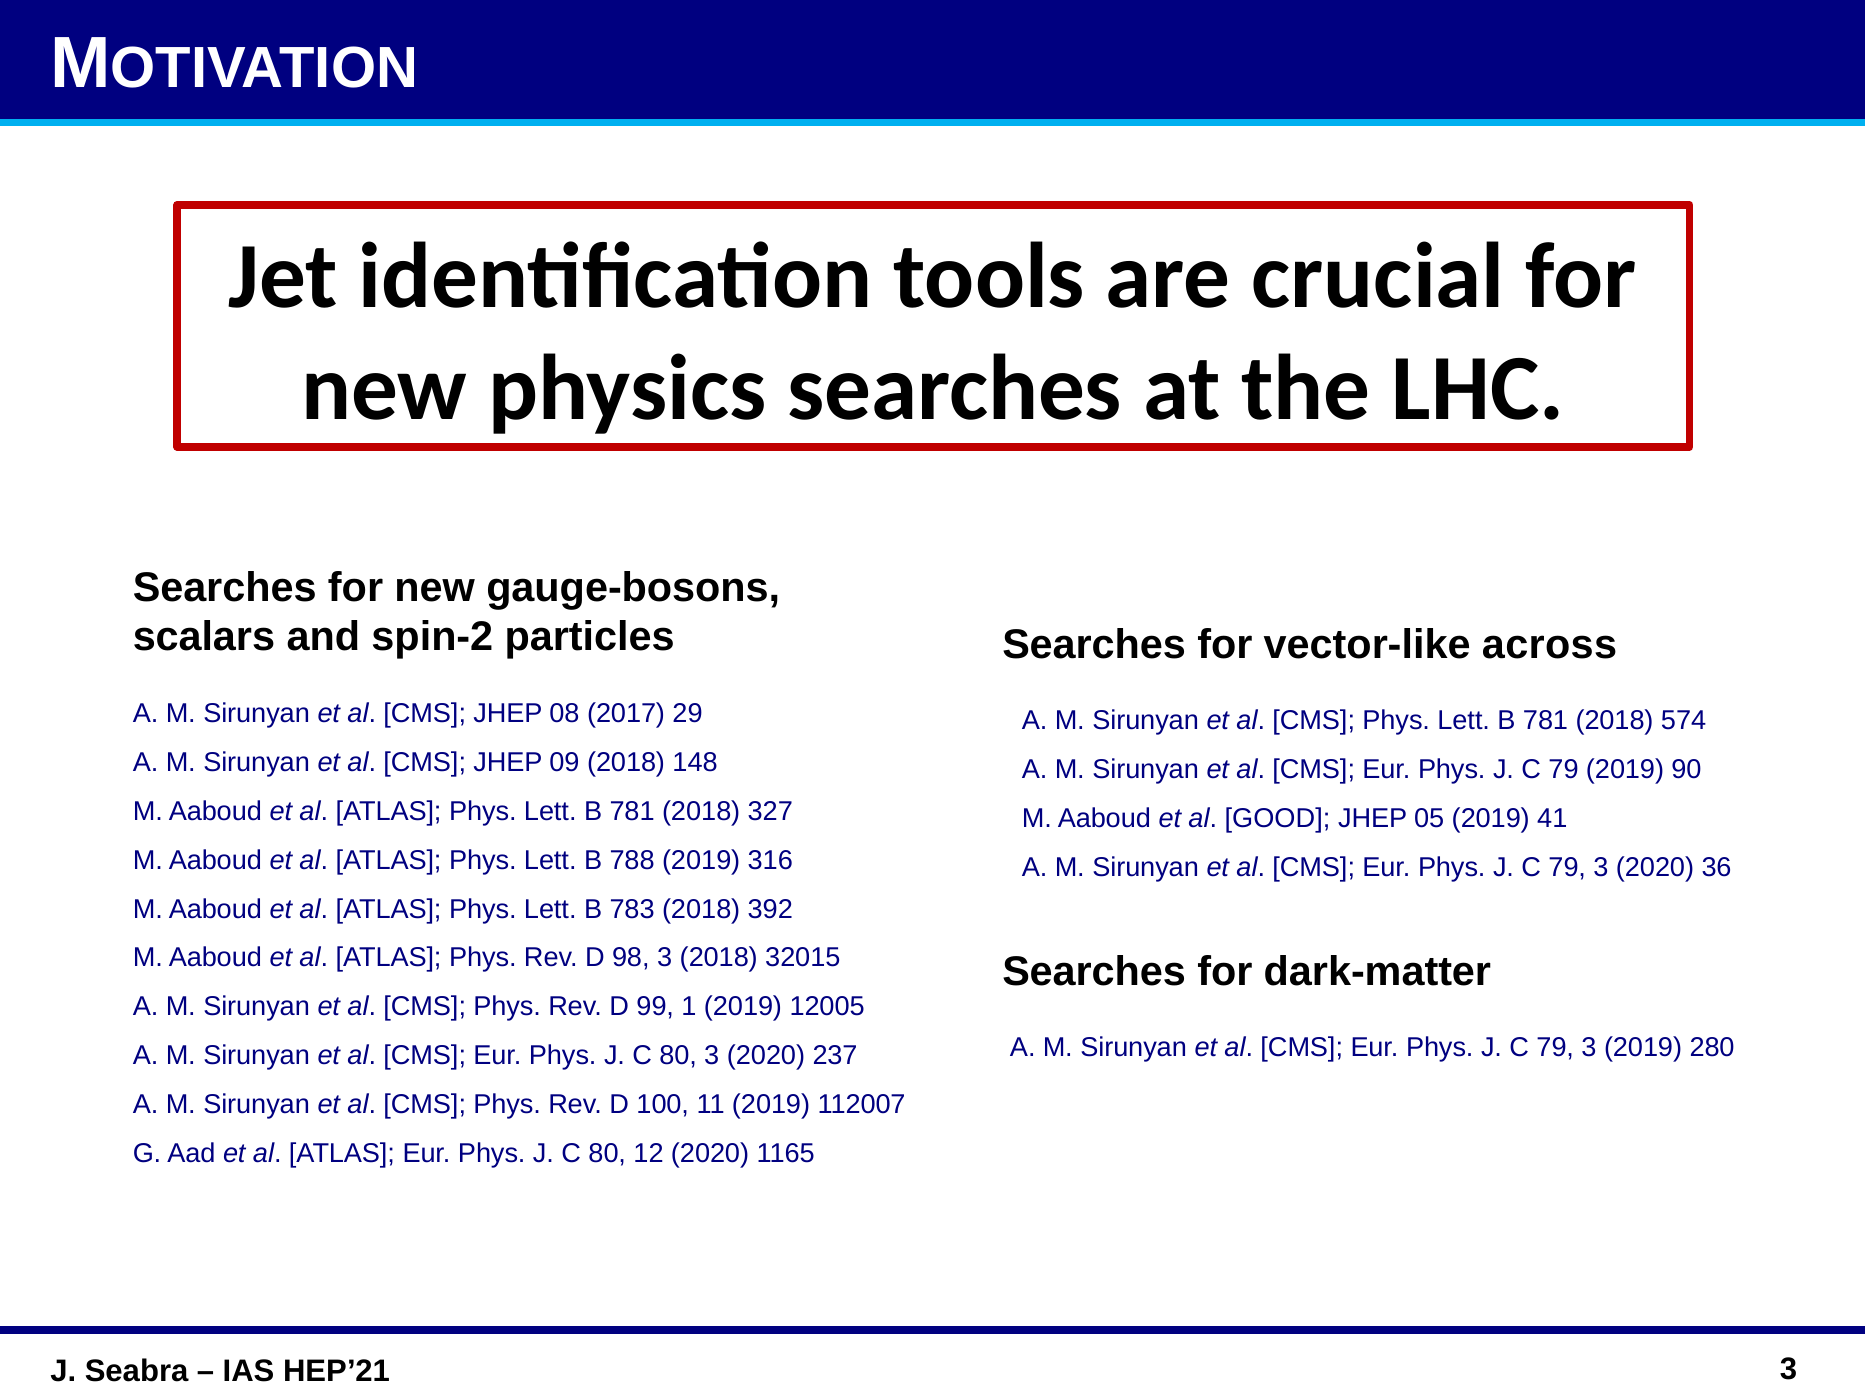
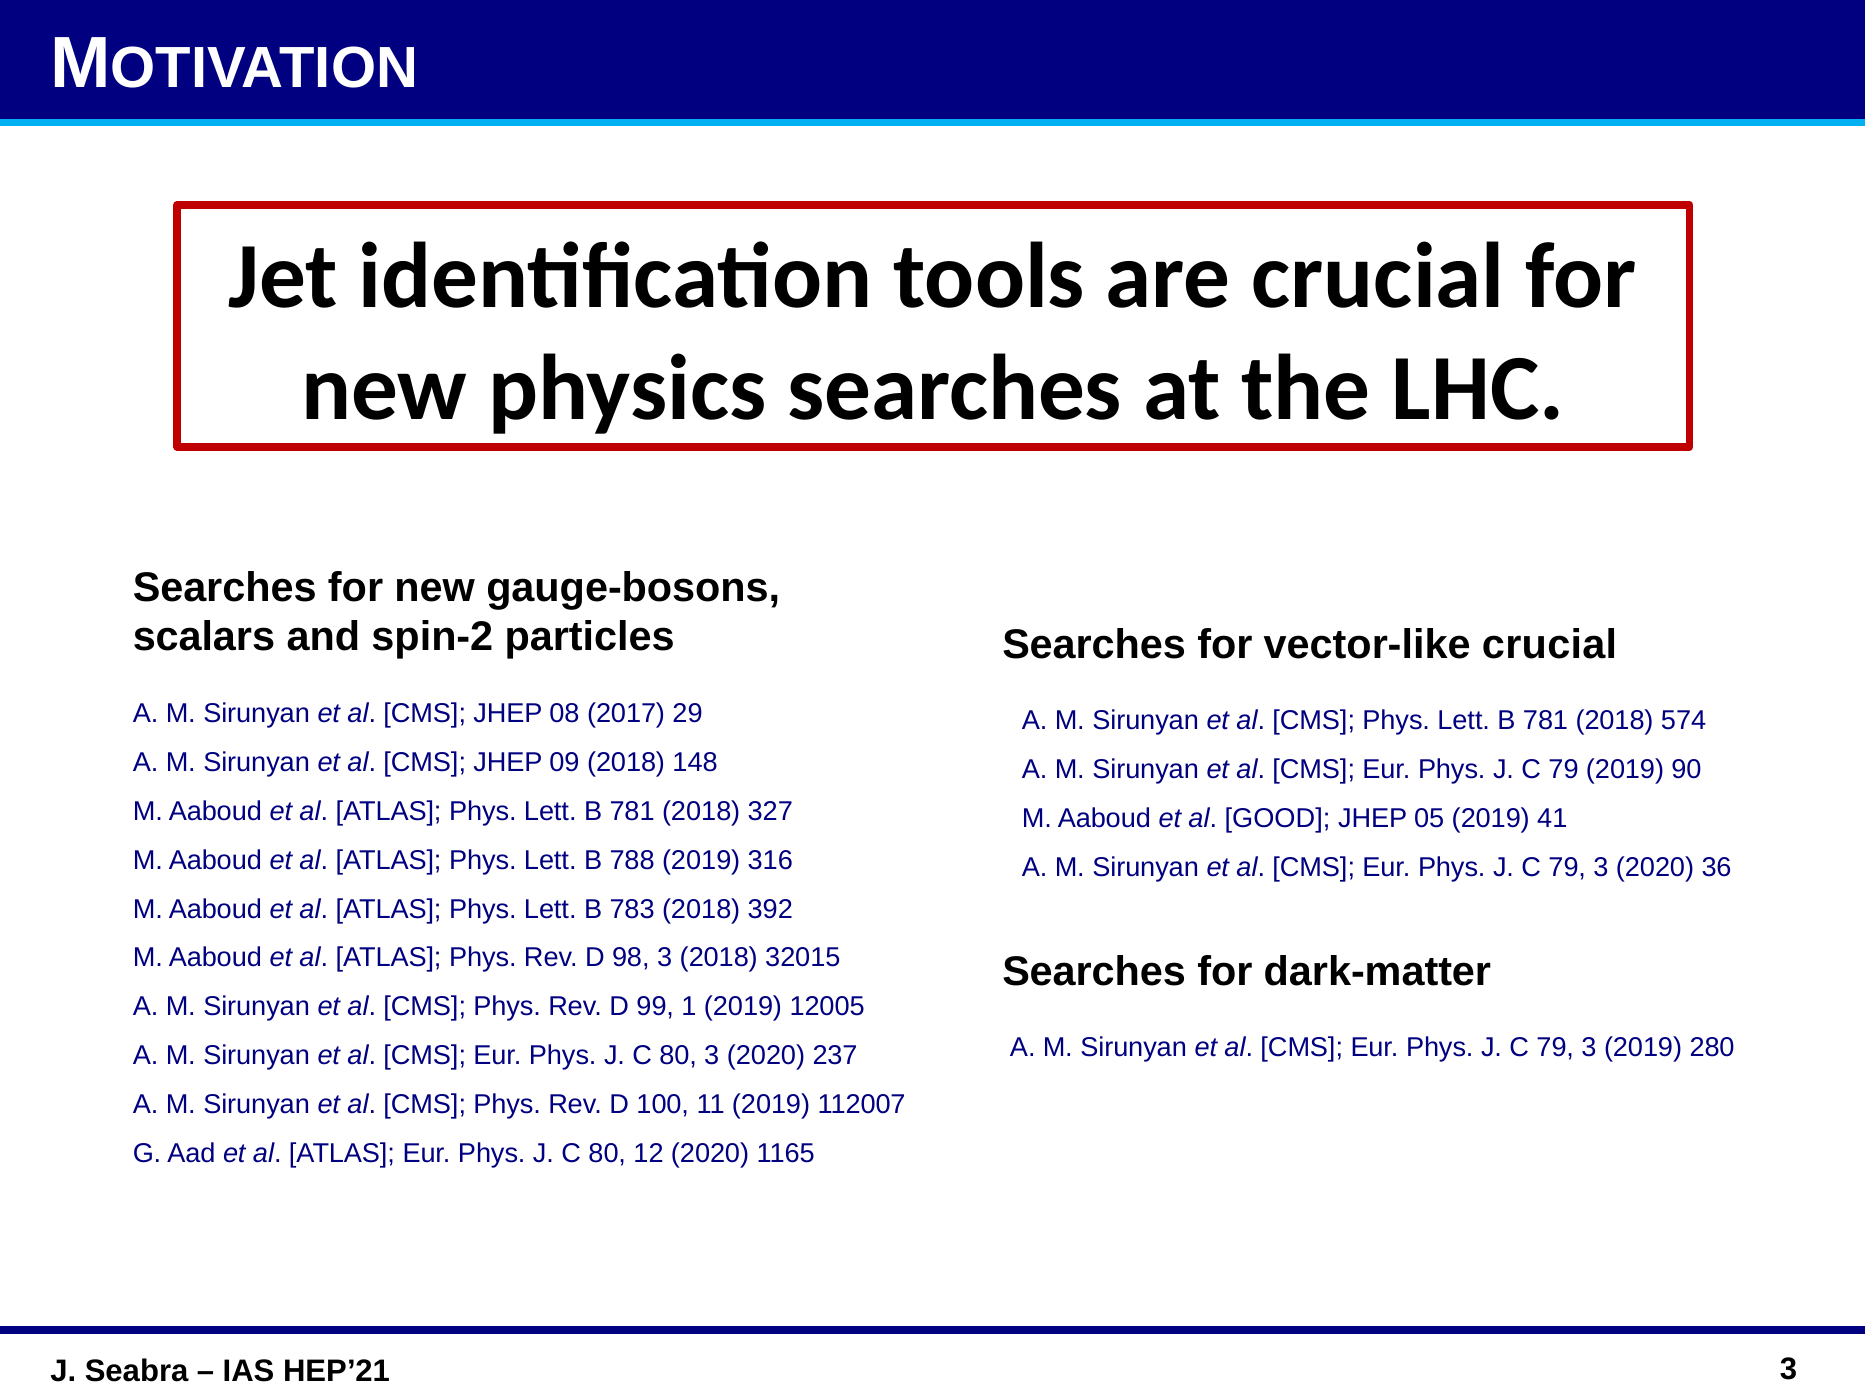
vector-like across: across -> crucial (1550, 645)
